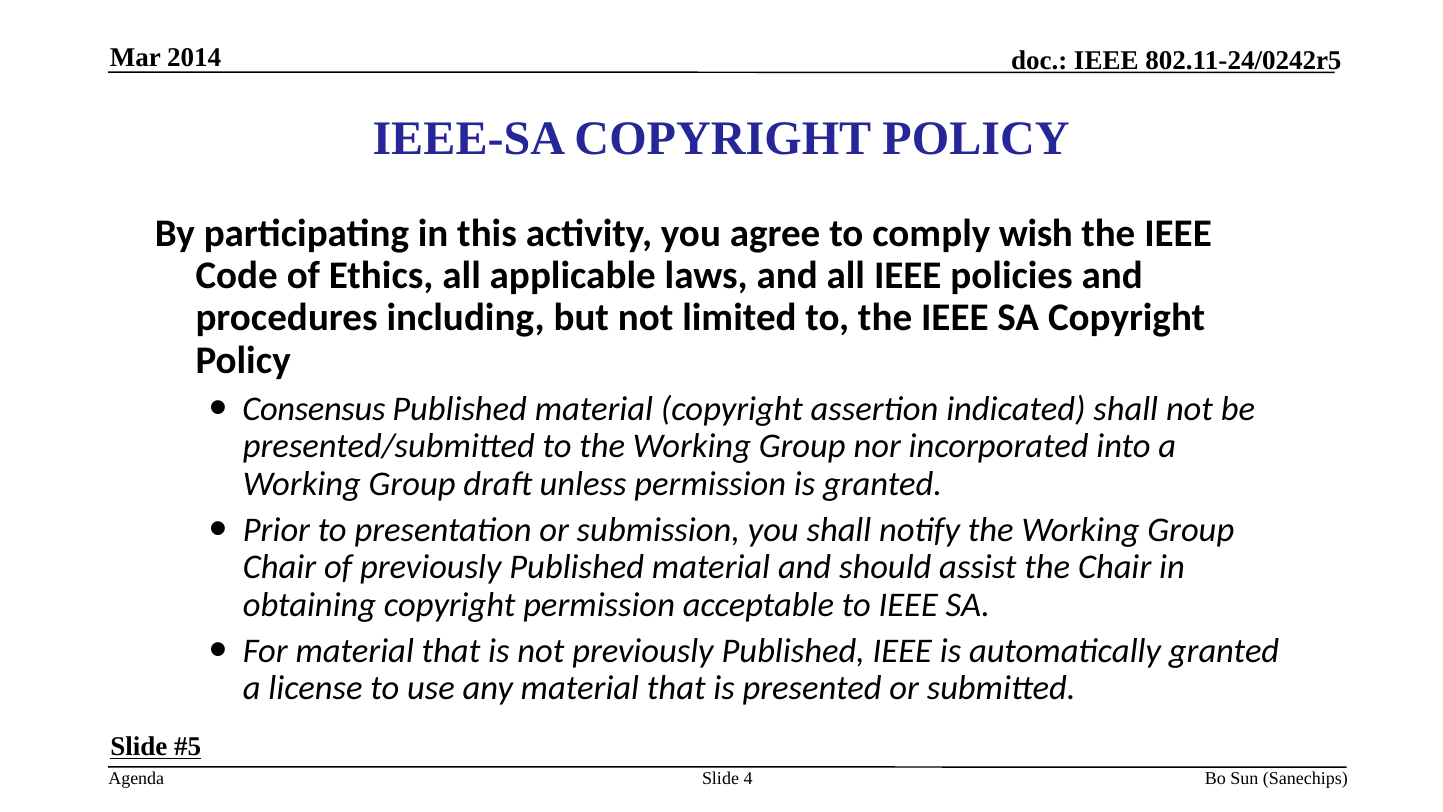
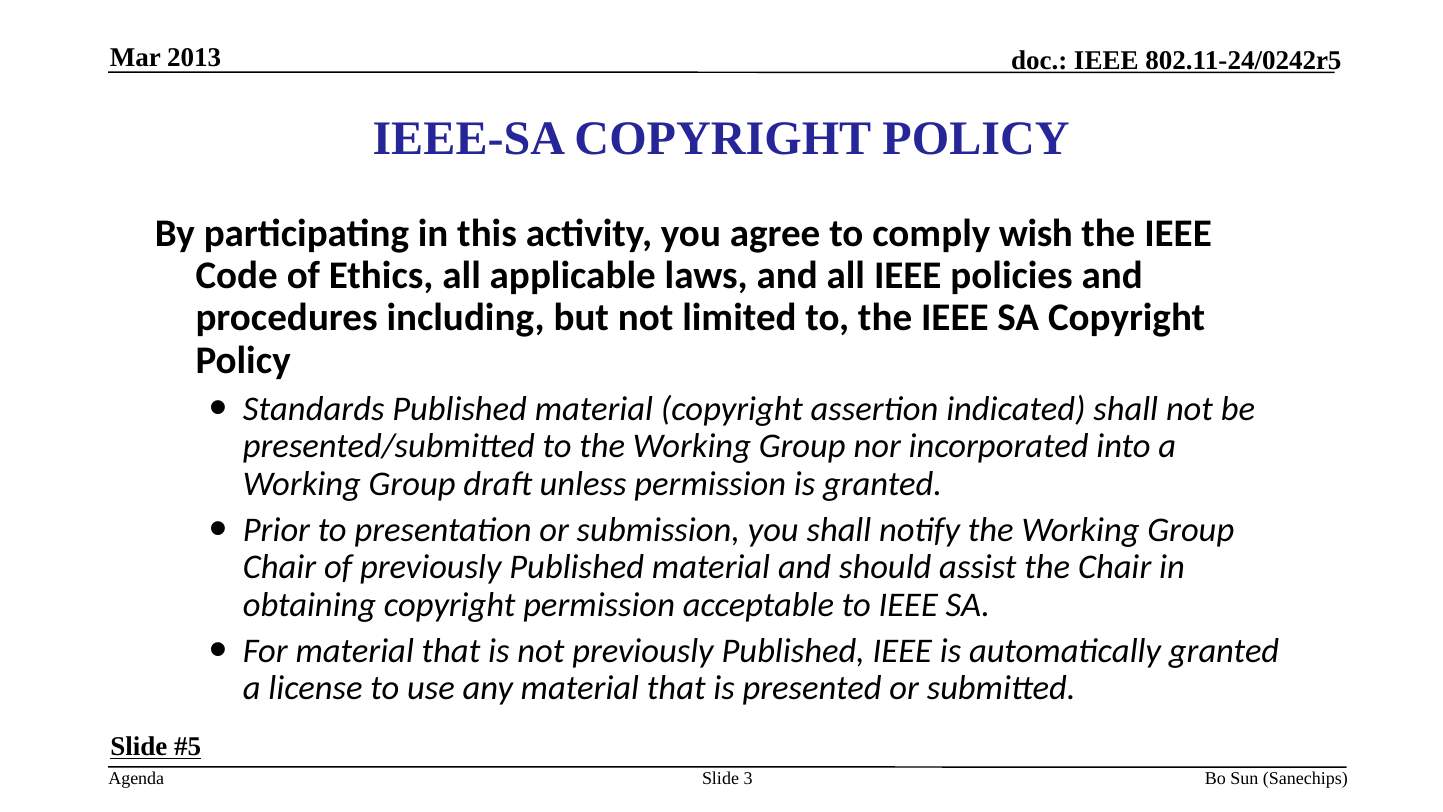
2014: 2014 -> 2013 (194, 57)
Consensus: Consensus -> Standards (314, 409)
4: 4 -> 3 (748, 778)
